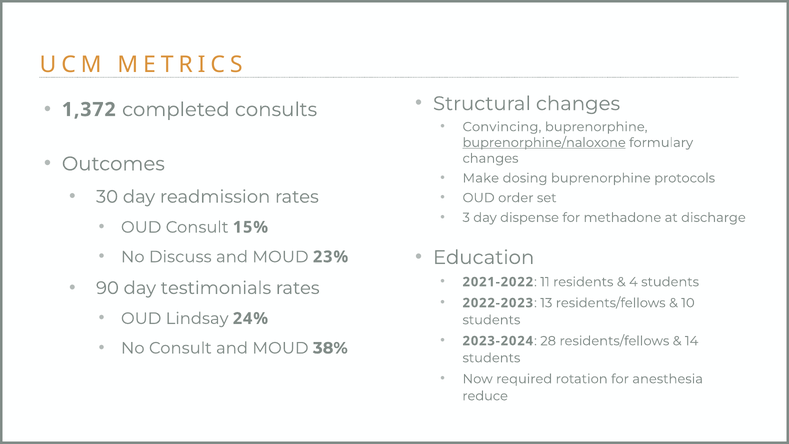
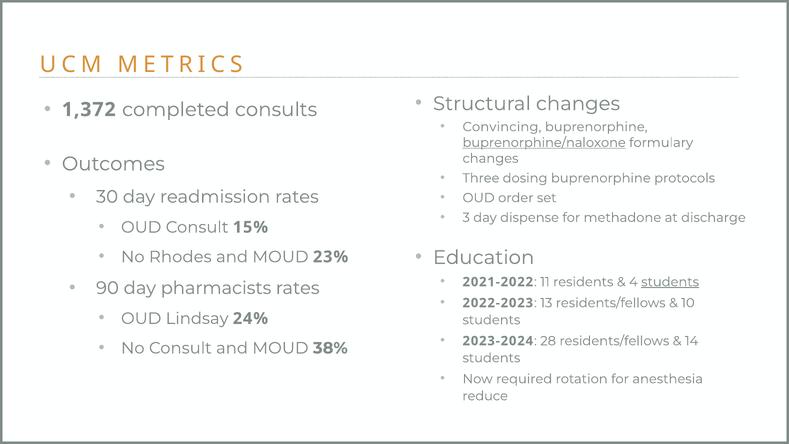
Make: Make -> Three (481, 178)
Discuss: Discuss -> Rhodes (180, 257)
students underline: none -> present (670, 282)
testimonials: testimonials -> pharmacists (216, 288)
